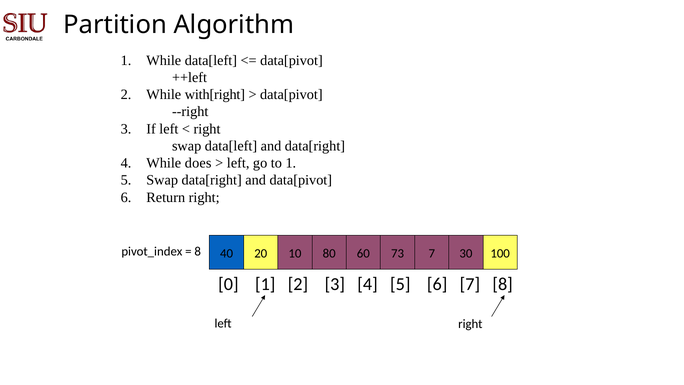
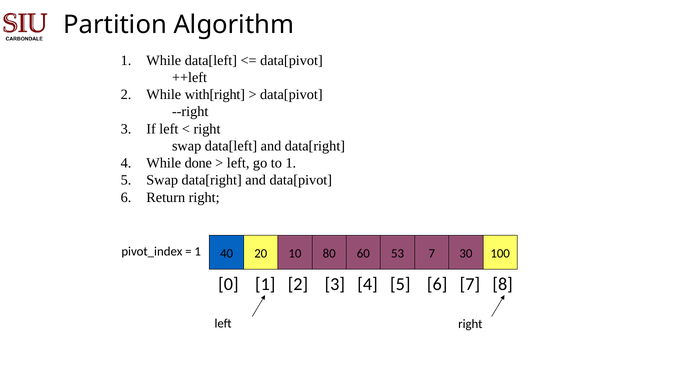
does: does -> done (198, 163)
8: 8 -> 1 (198, 251)
73: 73 -> 53 (398, 253)
